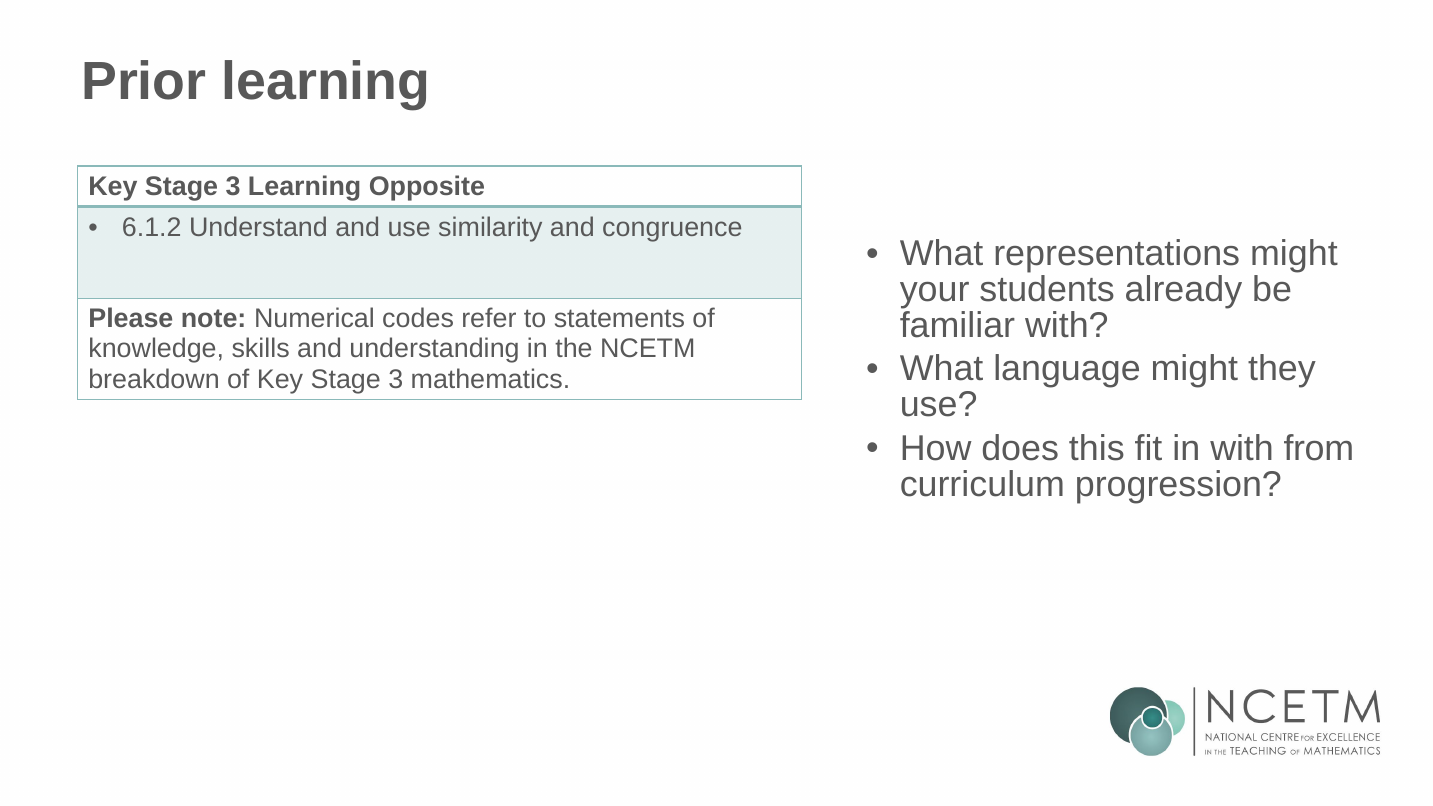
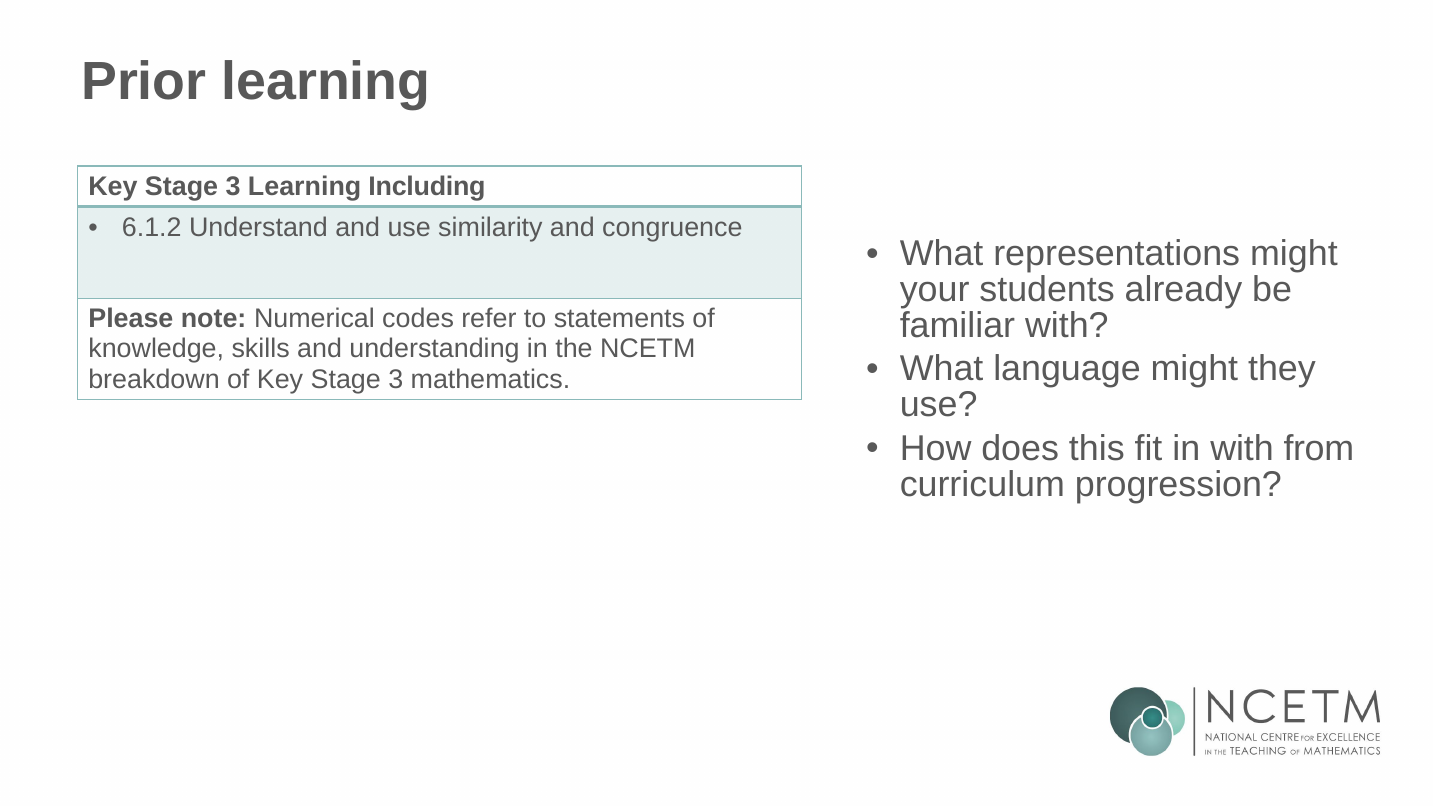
Opposite: Opposite -> Including (427, 187)
